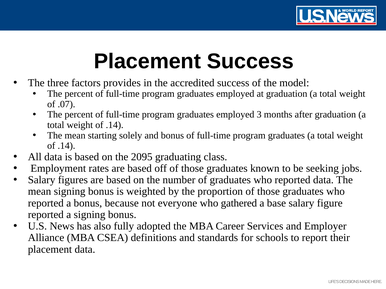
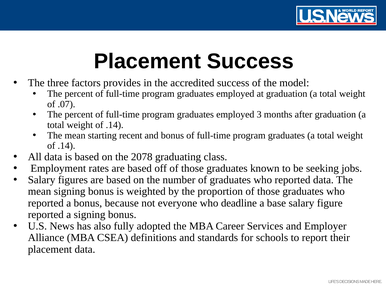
solely: solely -> recent (131, 136)
2095: 2095 -> 2078 (142, 157)
gathered: gathered -> deadline (239, 203)
